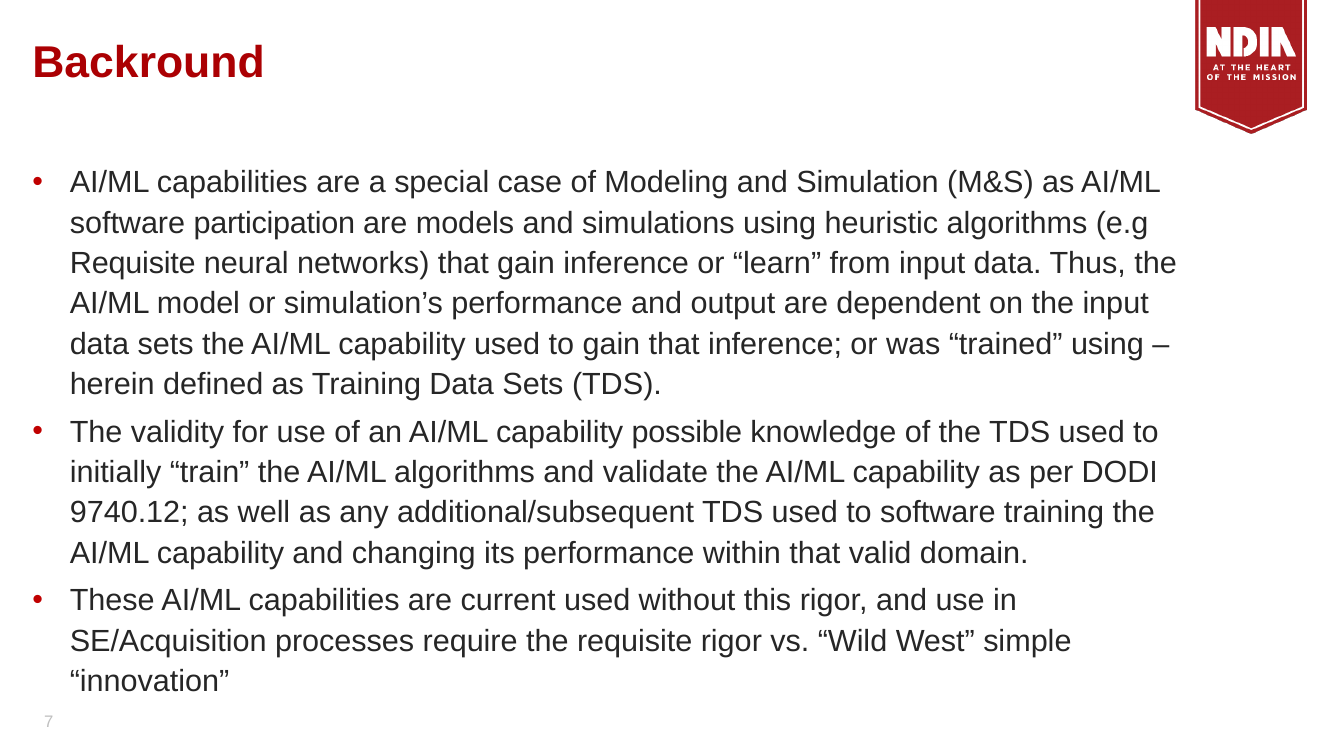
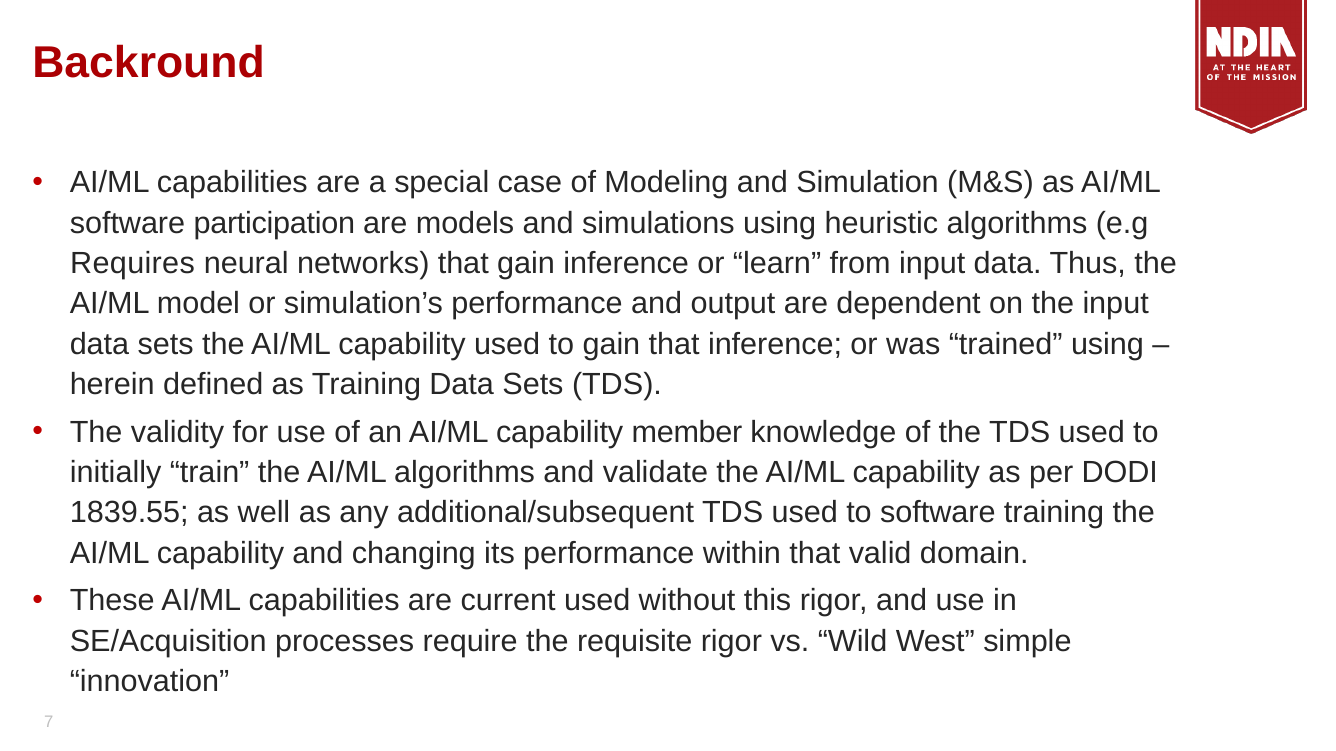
Requisite: Requisite -> Requires (133, 264)
possible: possible -> member (687, 432)
9740.12: 9740.12 -> 1839.55 (129, 513)
